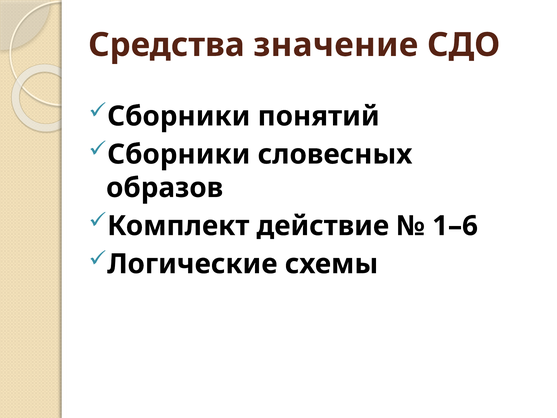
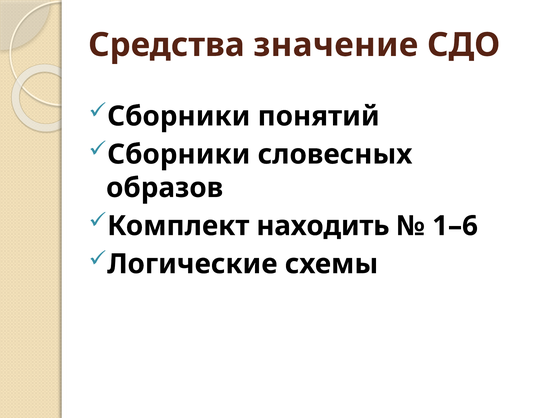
действие: действие -> находить (323, 226)
